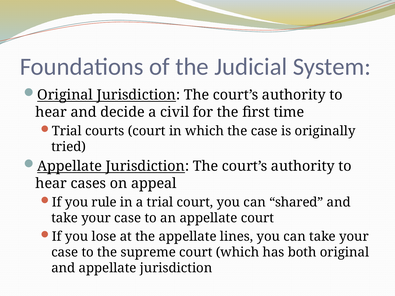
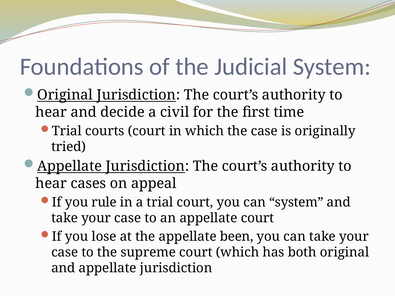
can shared: shared -> system (296, 202)
lines: lines -> been (237, 237)
